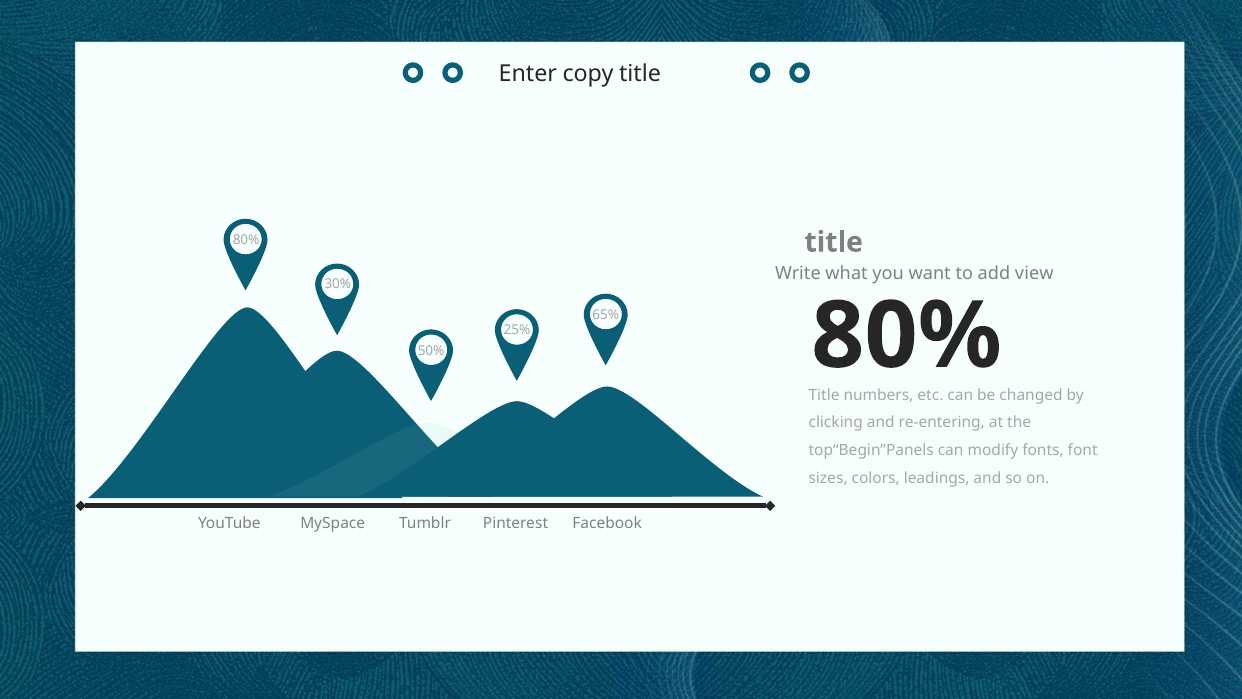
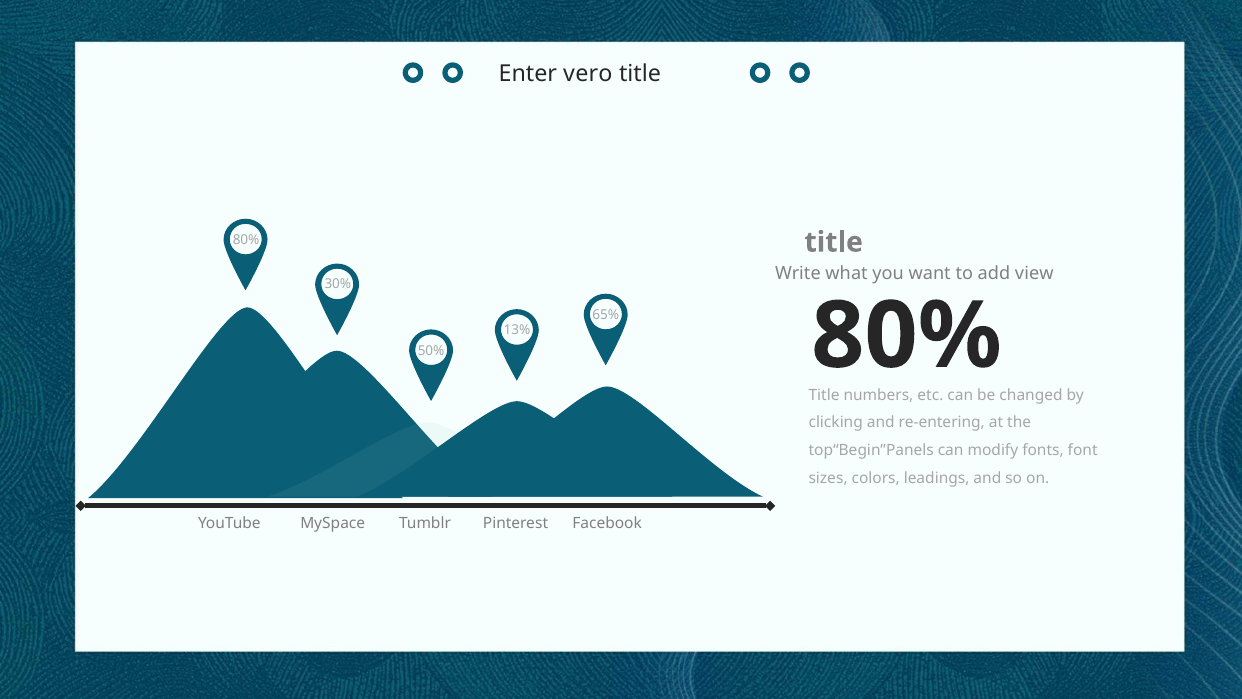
copy: copy -> vero (588, 74)
25%: 25% -> 13% (517, 330)
